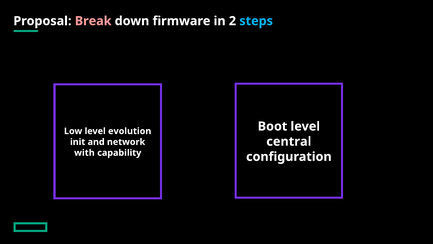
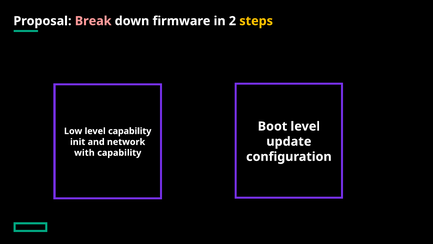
steps colour: light blue -> yellow (256, 21)
level evolution: evolution -> capability (130, 131)
central: central -> update (289, 141)
